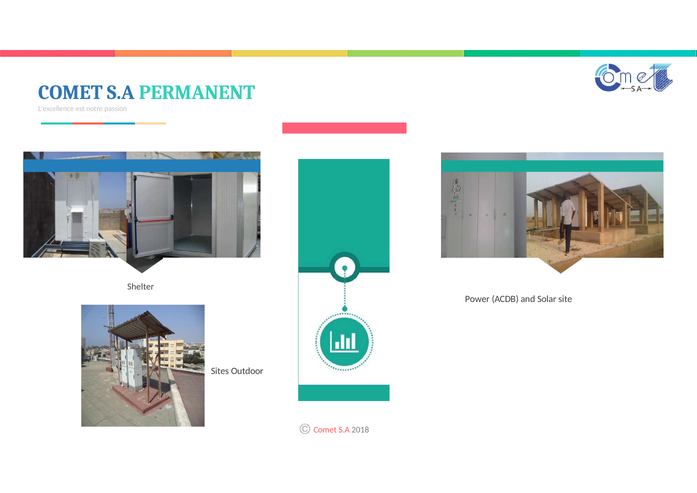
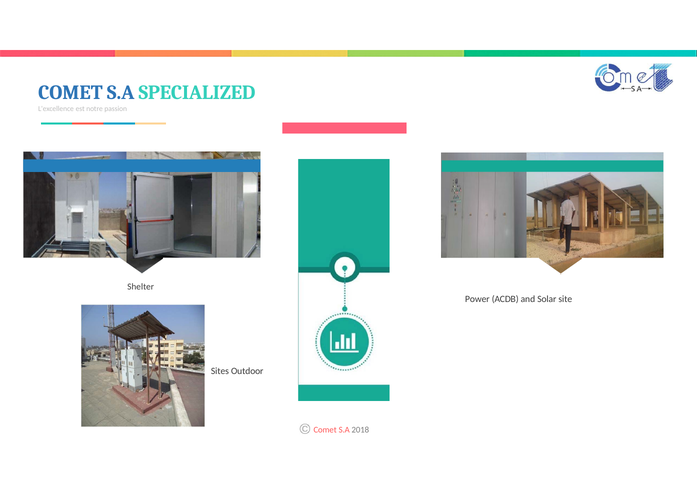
PERMANENT: PERMANENT -> SPECIALIZED (197, 93)
